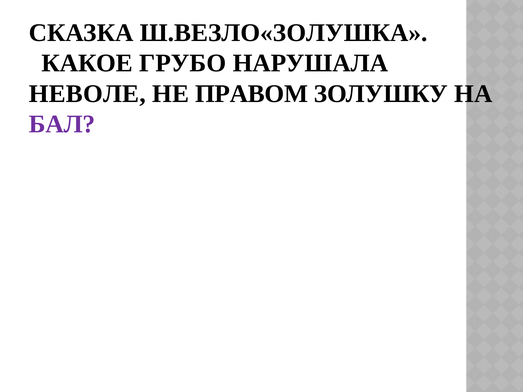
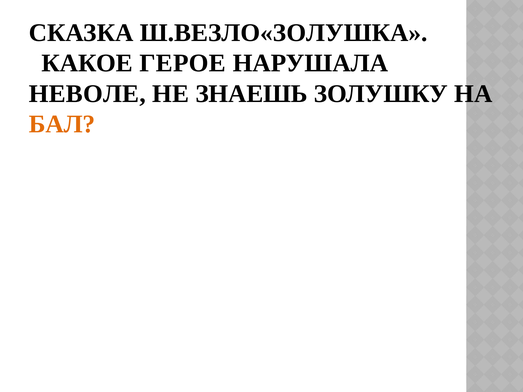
ГРУБО: ГРУБО -> ГЕРОЕ (183, 63)
ПРАВОМ: ПРАВОМ -> ЗНАЕШЬ (252, 94)
БАЛ colour: purple -> orange (62, 124)
